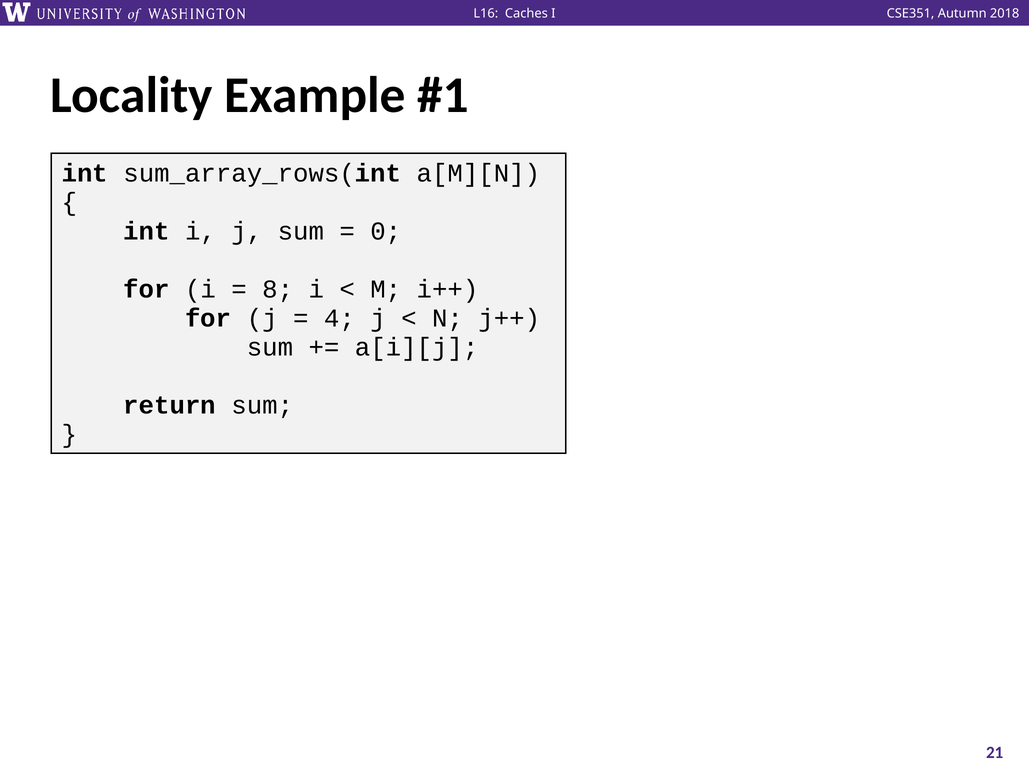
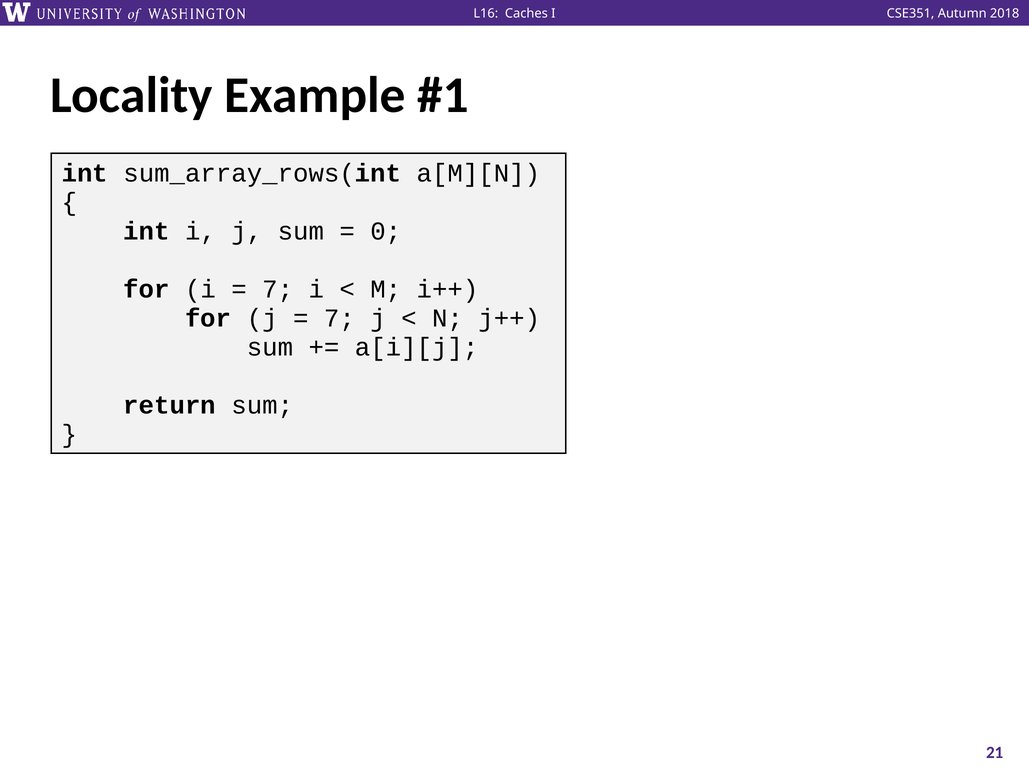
8: 8 -> 7 (278, 289)
4: 4 -> 7 (339, 318)
